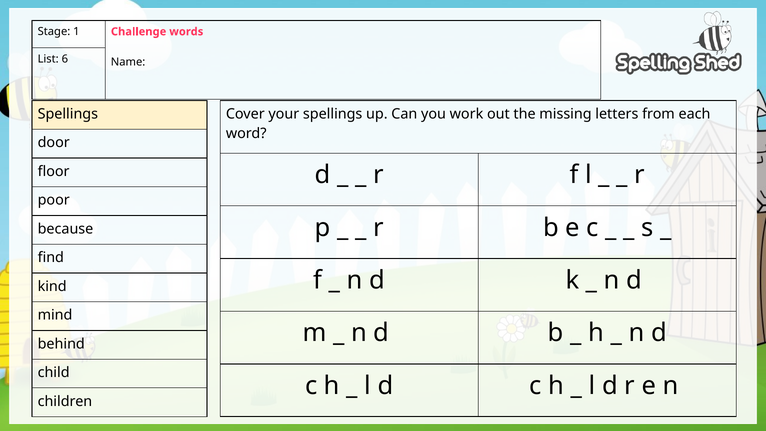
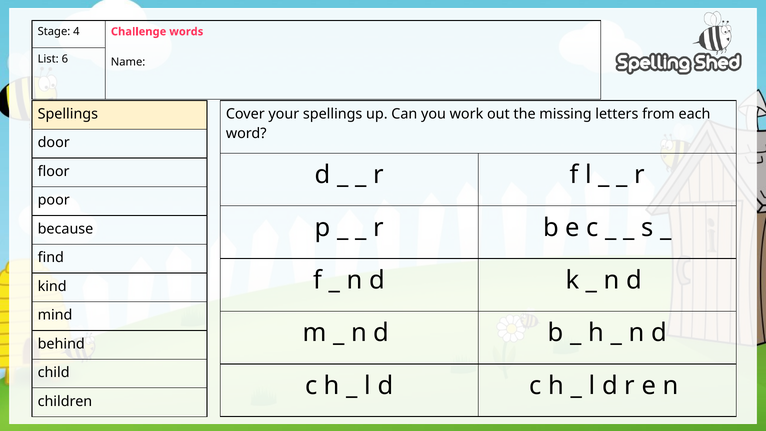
1: 1 -> 4 (76, 32)
